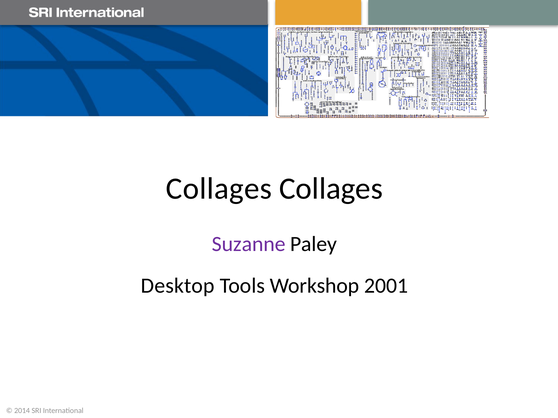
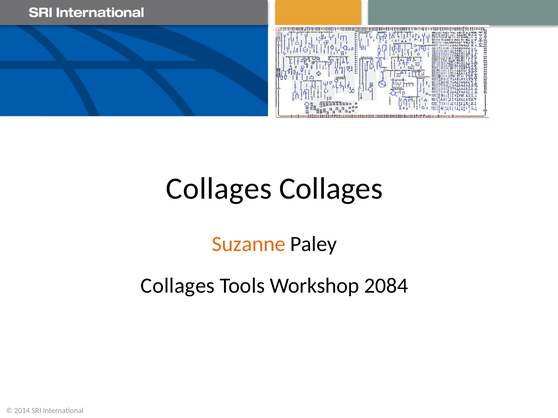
Suzanne colour: purple -> orange (249, 244)
Desktop: Desktop -> Collages (178, 286)
2001: 2001 -> 2084 (386, 286)
